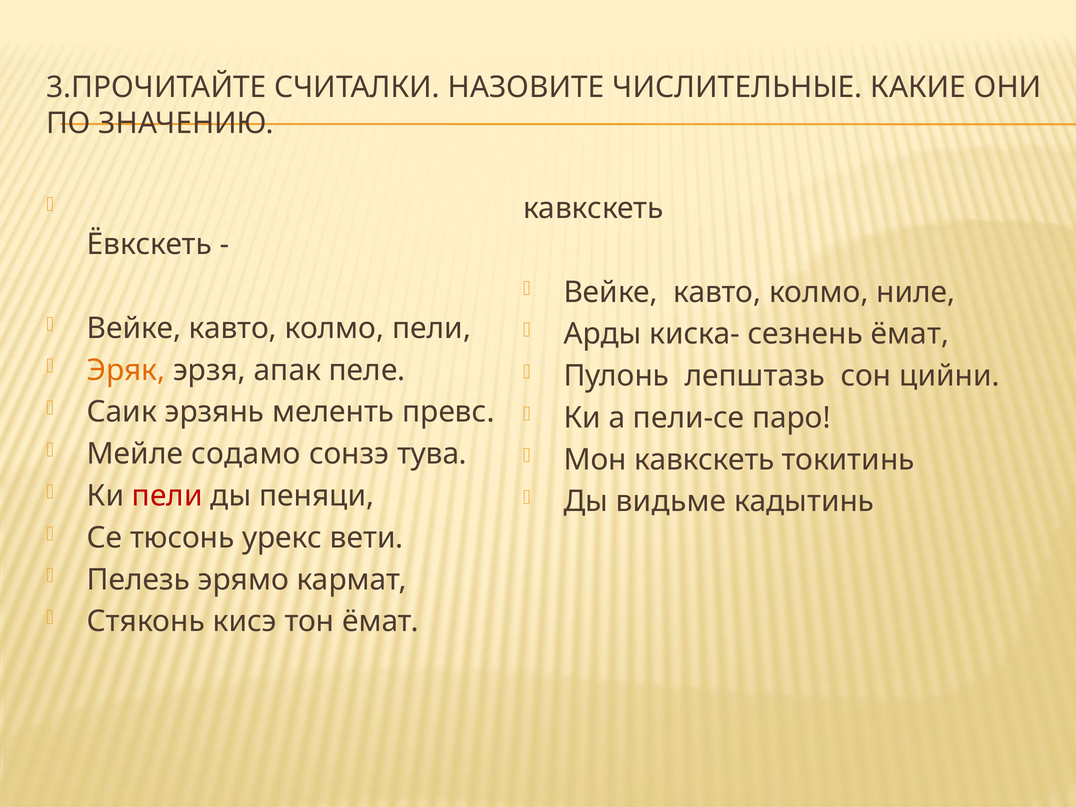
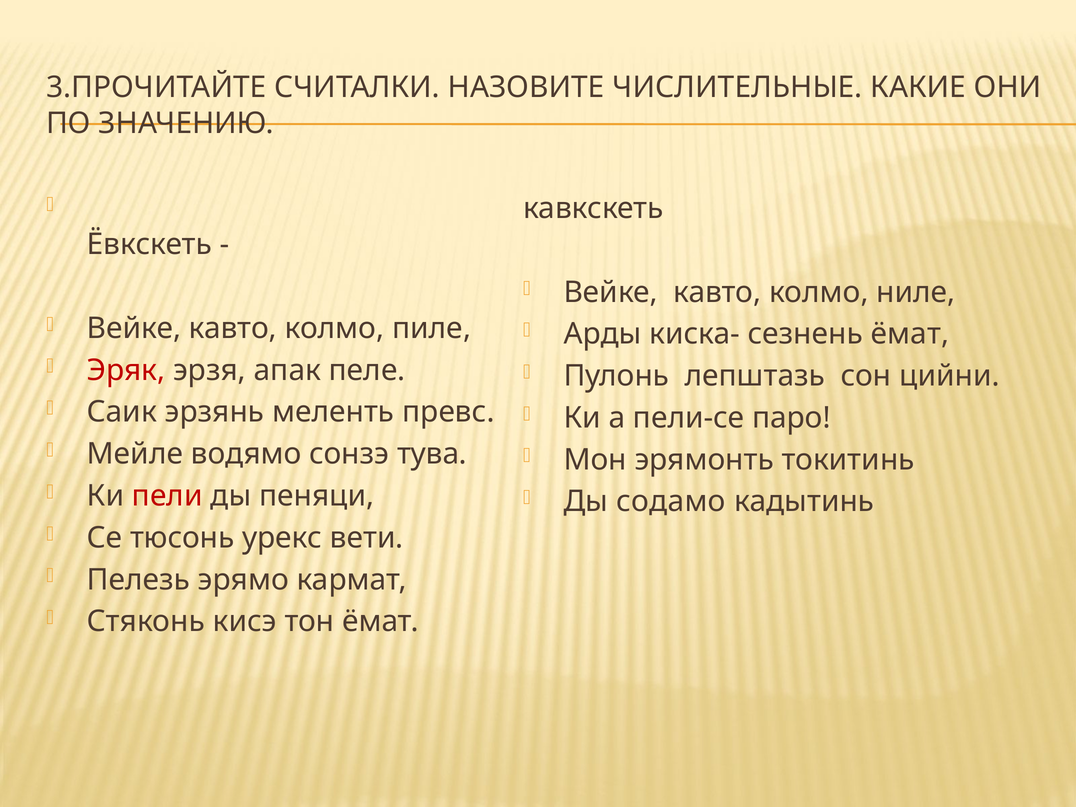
колмо пели: пели -> пиле (432, 328)
Эряк colour: orange -> red (126, 370)
содамо: содамо -> водямо (246, 454)
Мон кавкскеть: кавкскеть -> эрямонть (704, 460)
видьме: видьме -> содамо (671, 501)
